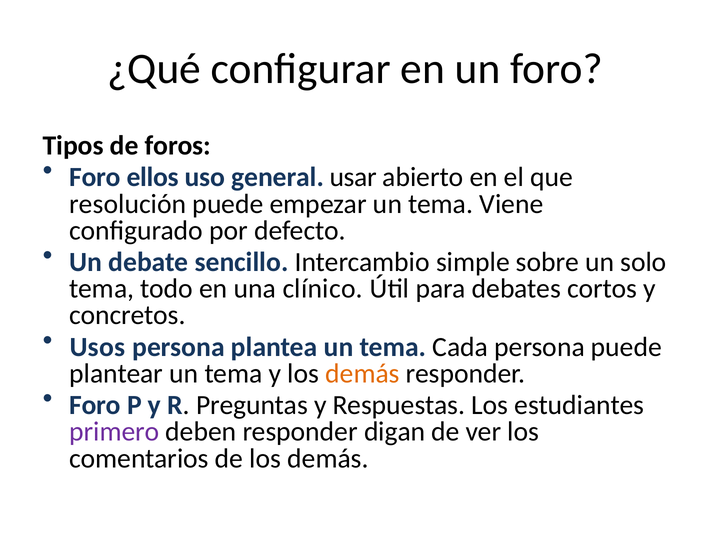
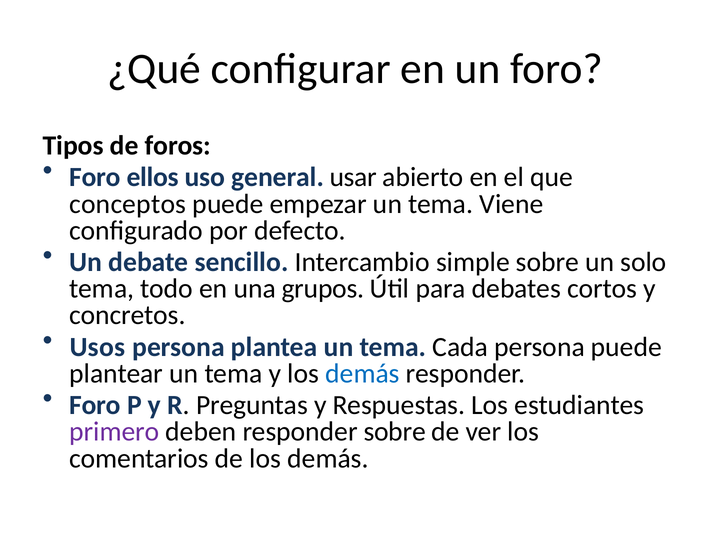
resolución: resolución -> conceptos (128, 204)
clínico: clínico -> grupos (323, 288)
demás colour: orange -> blue (363, 373)
responder digan: digan -> sobre (395, 431)
